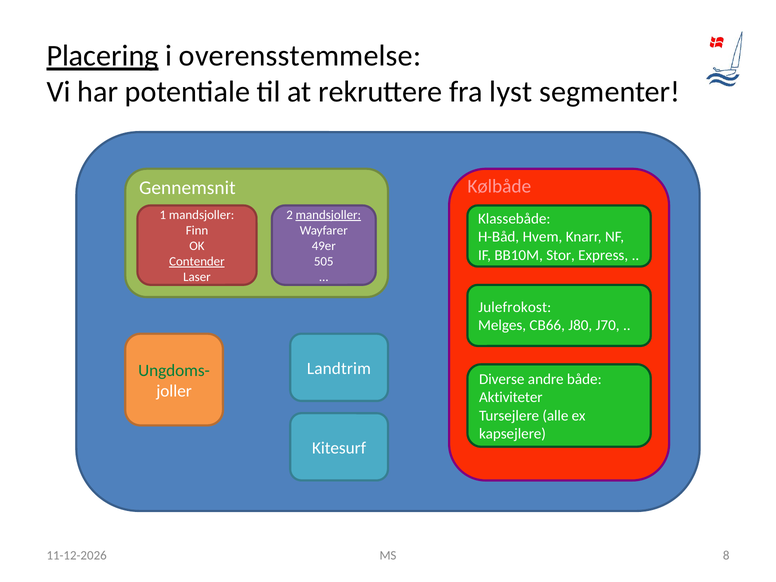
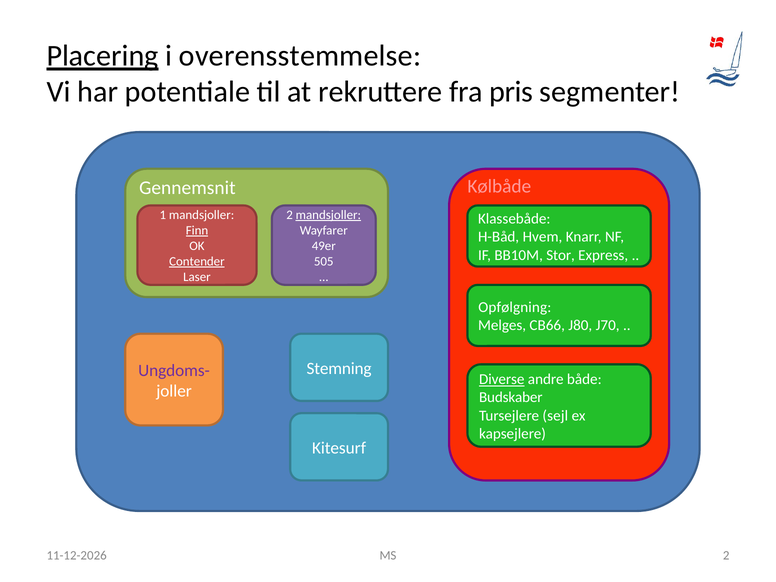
lyst: lyst -> pris (511, 92)
Finn underline: none -> present (197, 230)
Julefrokost: Julefrokost -> Opfølgning (515, 307)
Landtrim: Landtrim -> Stemning (339, 369)
Ungdoms- colour: green -> purple (174, 370)
Diverse underline: none -> present (502, 379)
Aktiviteter: Aktiviteter -> Budskaber (511, 398)
alle: alle -> sejl (555, 416)
MS 8: 8 -> 2 (726, 556)
